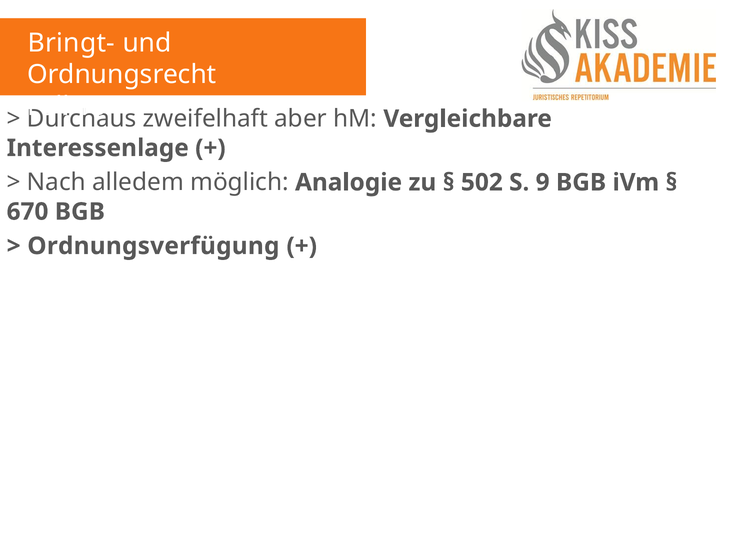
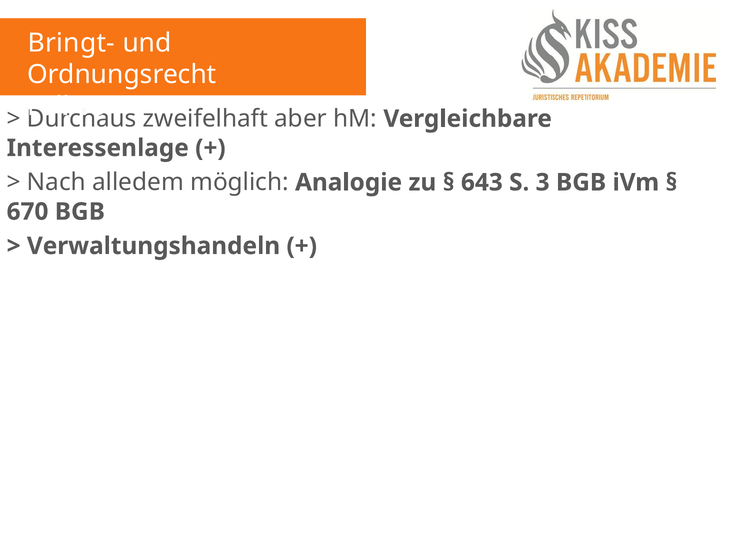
502: 502 -> 643 (482, 182)
9: 9 -> 3 (543, 182)
Ordnungsverfügung: Ordnungsverfügung -> Verwaltungshandeln (154, 246)
